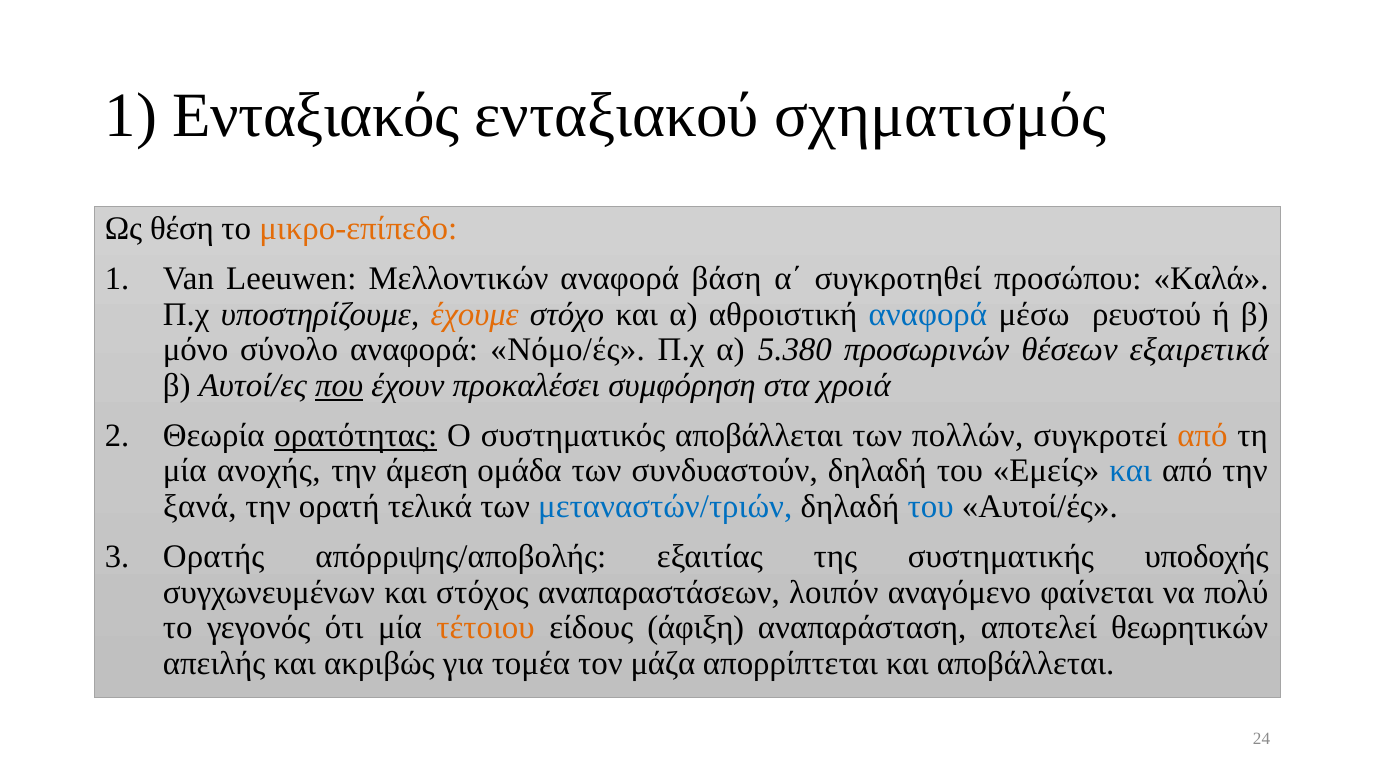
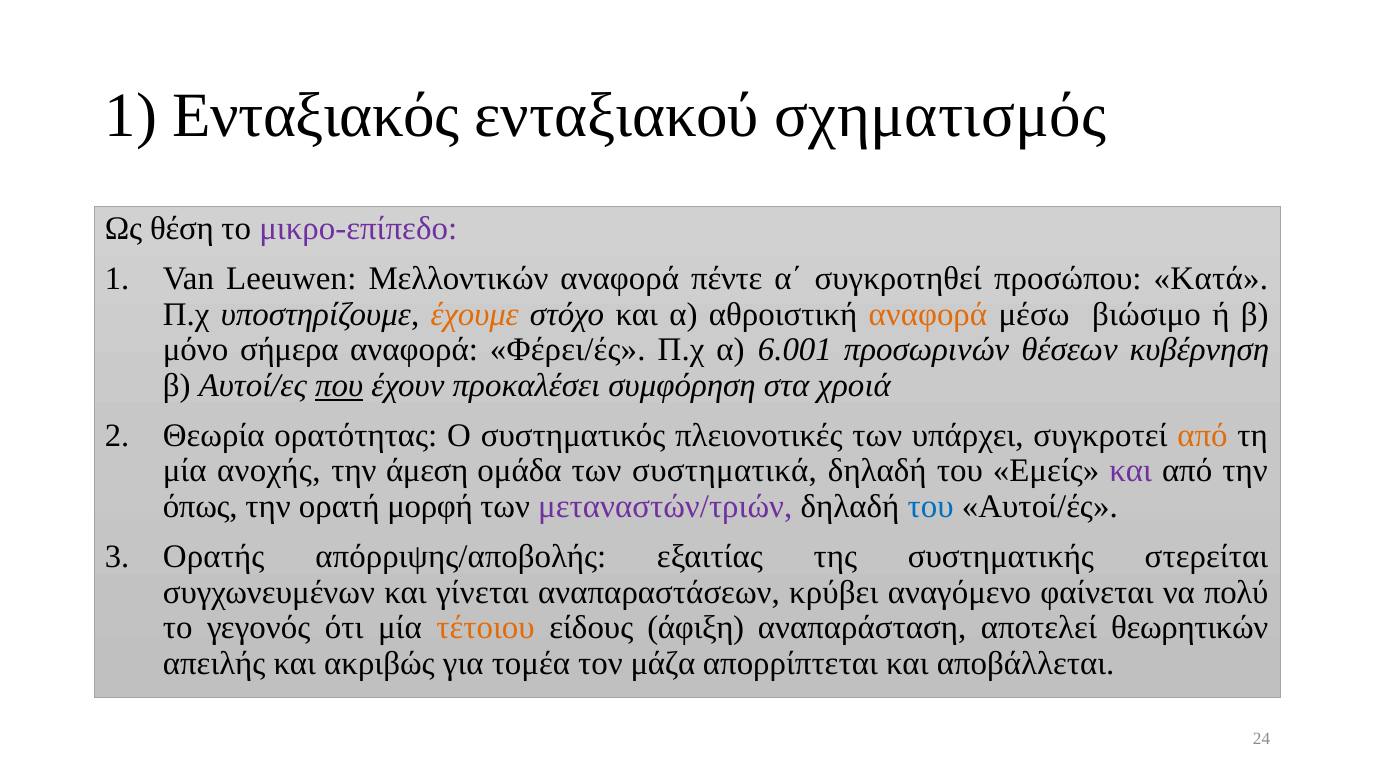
μικρο-επίπεδο colour: orange -> purple (358, 229)
βάση: βάση -> πέντε (727, 279)
Καλά: Καλά -> Κατά (1211, 279)
αναφορά colour: blue -> orange (928, 314)
ρευστού: ρευστού -> βιώσιμο (1147, 314)
σύνολο: σύνολο -> σήμερα (289, 350)
Νόμο/ές: Νόμο/ές -> Φέρει/ές (568, 350)
5.380: 5.380 -> 6.001 (795, 350)
εξαιρετικά: εξαιρετικά -> κυβέρνηση (1199, 350)
ορατότητας underline: present -> none (356, 435)
συστηματικός αποβάλλεται: αποβάλλεται -> πλειονοτικές (759, 435)
πολλών: πολλών -> υπάρχει (968, 435)
συνδυαστούν: συνδυαστούν -> συστηματικά (725, 471)
και colour: blue -> purple (1131, 471)
ξανά: ξανά -> όπως (200, 506)
τελικά: τελικά -> μορφή (430, 506)
μεταναστών/τριών colour: blue -> purple (665, 506)
υποδοχής: υποδοχής -> στερείται (1206, 556)
στόχος: στόχος -> γίνεται (482, 592)
λοιπόν: λοιπόν -> κρύβει (834, 592)
